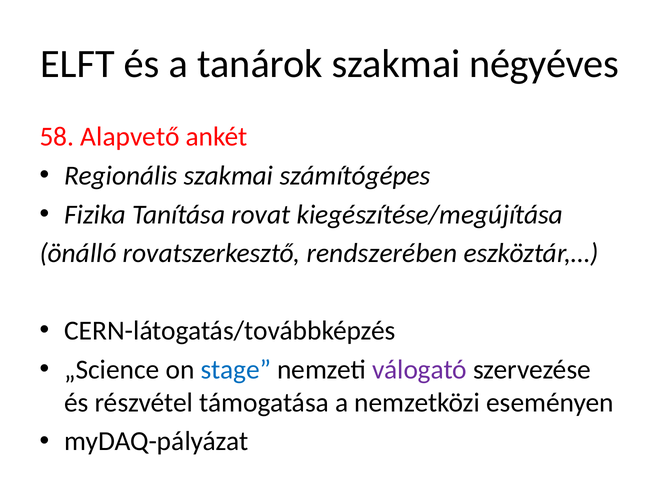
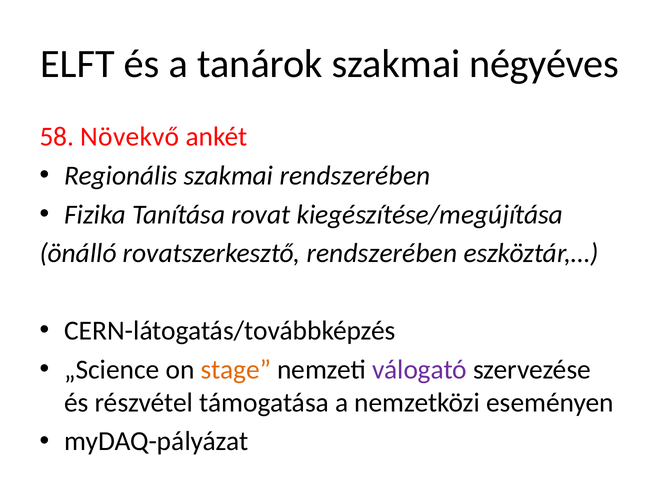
Alapvető: Alapvető -> Növekvő (130, 137)
szakmai számítógépes: számítógépes -> rendszerében (355, 176)
stage colour: blue -> orange (236, 370)
